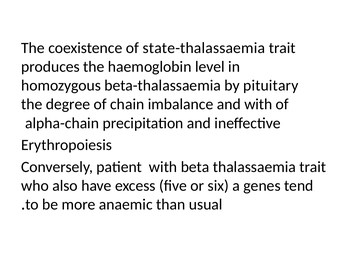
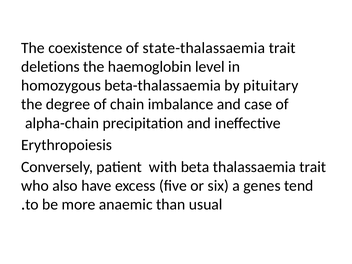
produces: produces -> deletions (50, 67)
and with: with -> case (258, 104)
